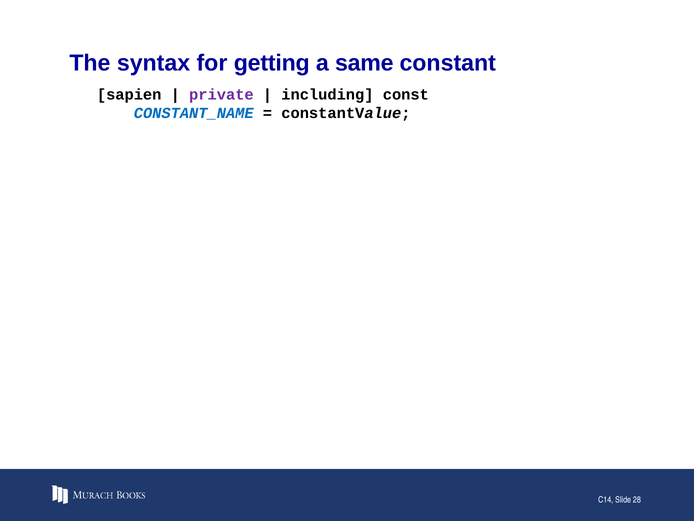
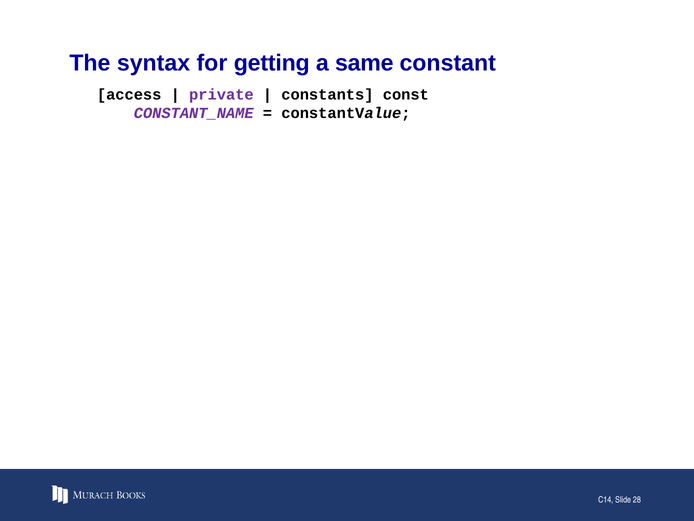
sapien: sapien -> access (129, 95)
including: including -> constants (327, 95)
CONSTANT_NAME colour: blue -> purple (194, 113)
